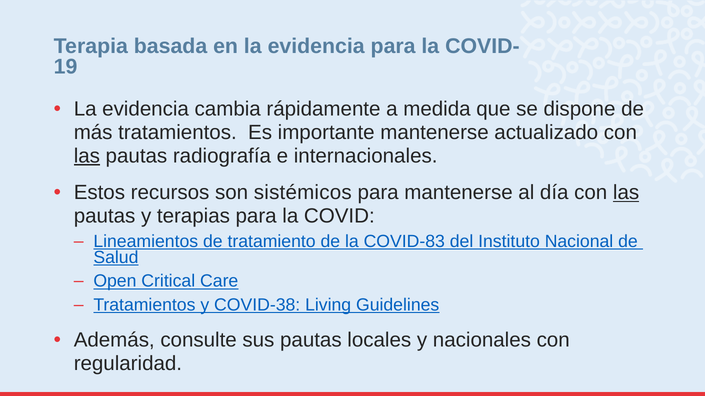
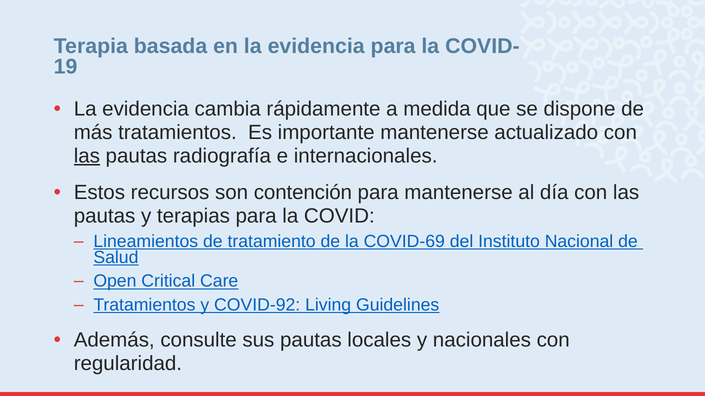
sistémicos: sistémicos -> contención (303, 193)
las underline: present -> none (626, 193)
COVID-83: COVID-83 -> COVID-69 (404, 242)
COVID-38: COVID-38 -> COVID-92 (257, 305)
